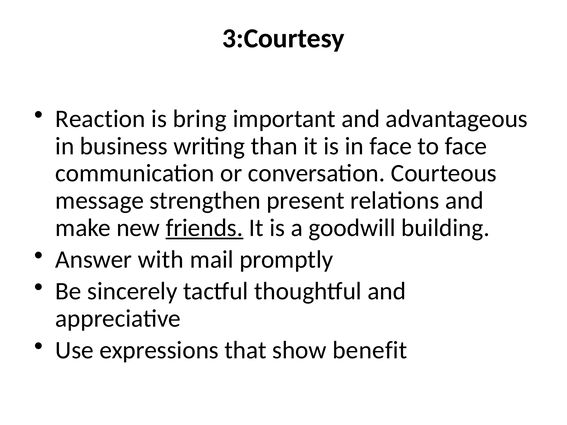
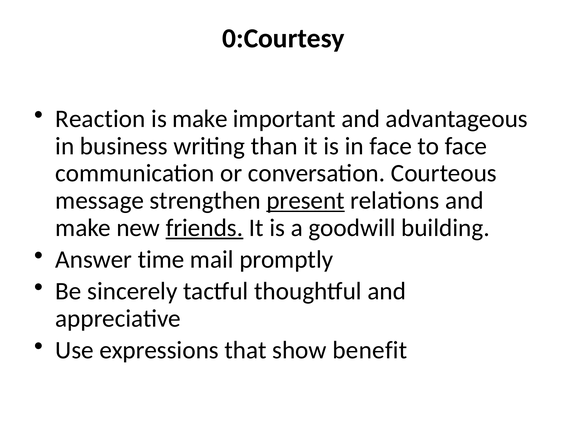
3:Courtesy: 3:Courtesy -> 0:Courtesy (283, 38)
is bring: bring -> make (200, 119)
present underline: none -> present (306, 201)
with: with -> time (161, 260)
